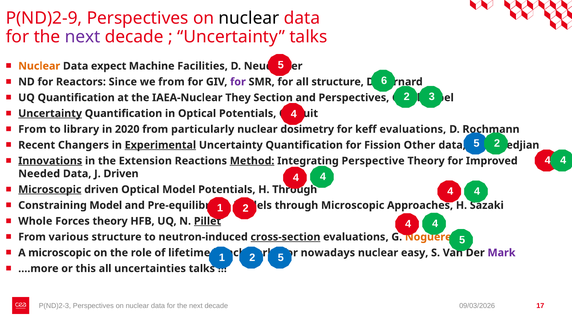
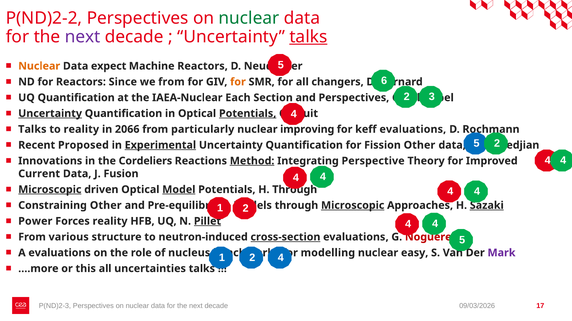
P(ND)2-9: P(ND)2-9 -> P(ND)2-2 (44, 18)
nuclear colour: black -> green (249, 18)
talks underline: none -> present (308, 37)
Machine Facilities: Facilities -> Reactors (203, 66)
for colour: purple -> orange (238, 82)
all structure: structure -> changers (338, 82)
They: They -> Each (238, 98)
Potentials underline: none -> present (248, 114)
From: From -> Talks (32, 130)
to library: library -> reality (81, 130)
2020: 2020 -> 2066 (127, 130)
dosimetry: dosimetry -> improving (307, 130)
Changers: Changers -> Proposed (83, 145)
Innovations underline: present -> none (50, 161)
Extension: Extension -> Cordeliers (145, 161)
Needed: Needed -> Current (39, 174)
J Driven: Driven -> Fusion (121, 174)
Model underline: none -> present (179, 190)
Constraining Model: Model -> Other (106, 206)
Microscopic underline: none -> present (353, 206)
Sazaki underline: none -> present (487, 206)
Whole: Whole -> Power (35, 222)
Forces theory: theory -> reality (110, 222)
Noguere colour: orange -> red (428, 237)
A microscopic: microscopic -> evaluations (60, 253)
lifetime: lifetime -> nucleus (189, 253)
nowadays: nowadays -> modelling (328, 253)
5: 5 -> 4 (281, 258)
